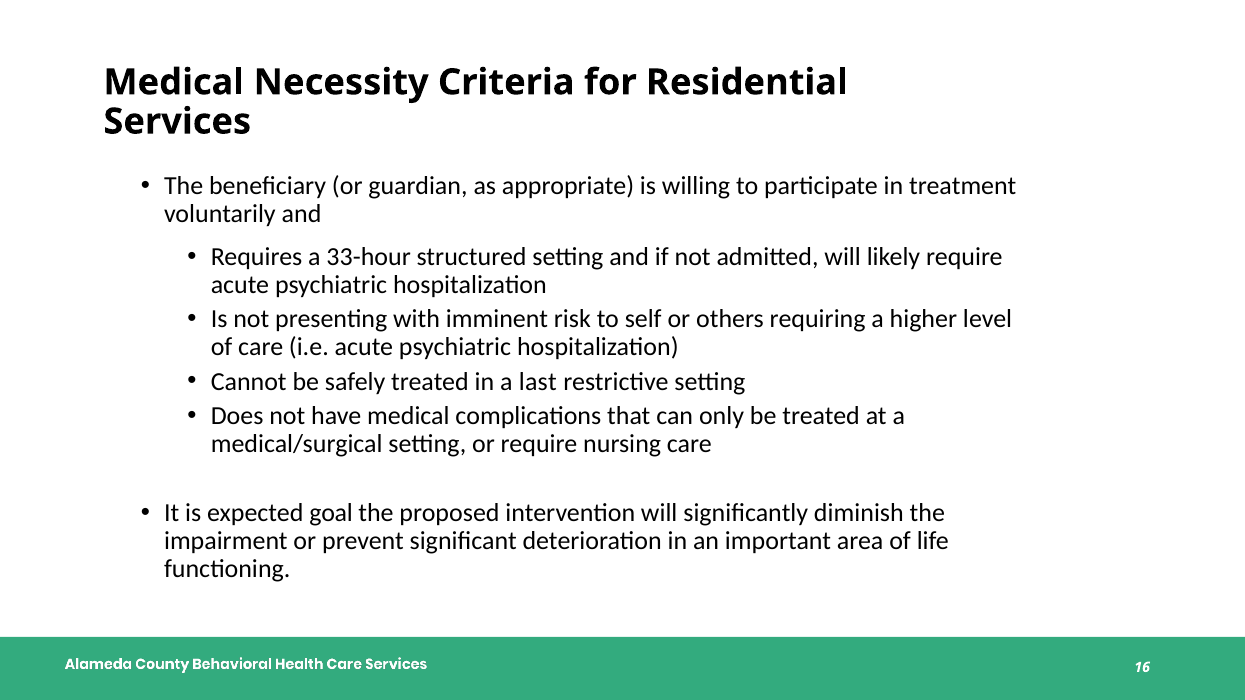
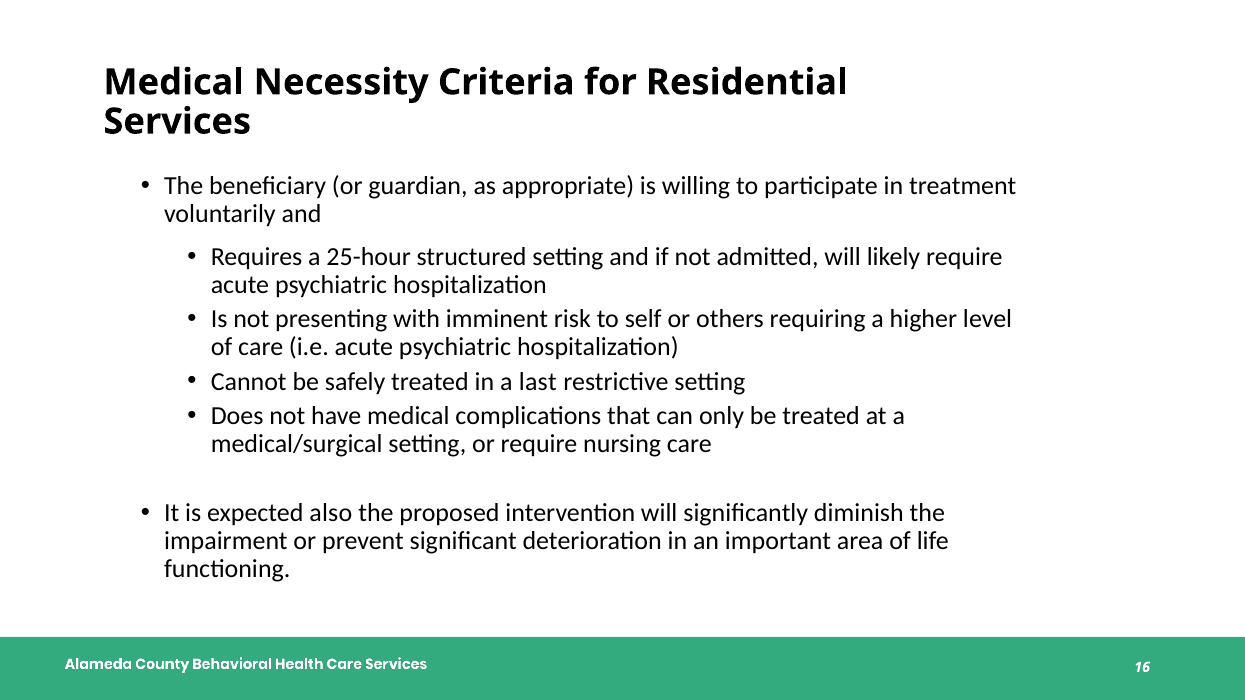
33-hour: 33-hour -> 25-hour (369, 257)
goal: goal -> also (331, 513)
